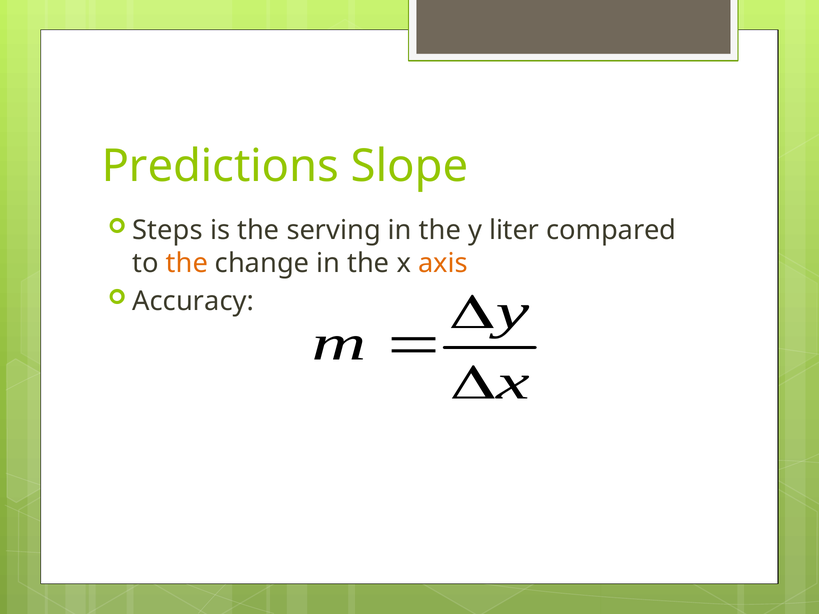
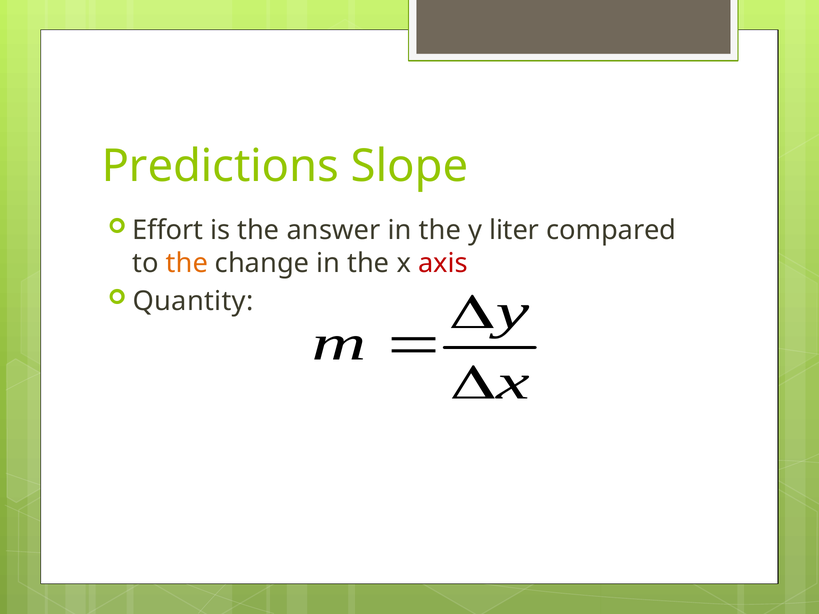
Steps: Steps -> Effort (168, 231)
serving: serving -> answer (334, 231)
axis colour: orange -> red (443, 263)
Accuracy: Accuracy -> Quantity (193, 302)
